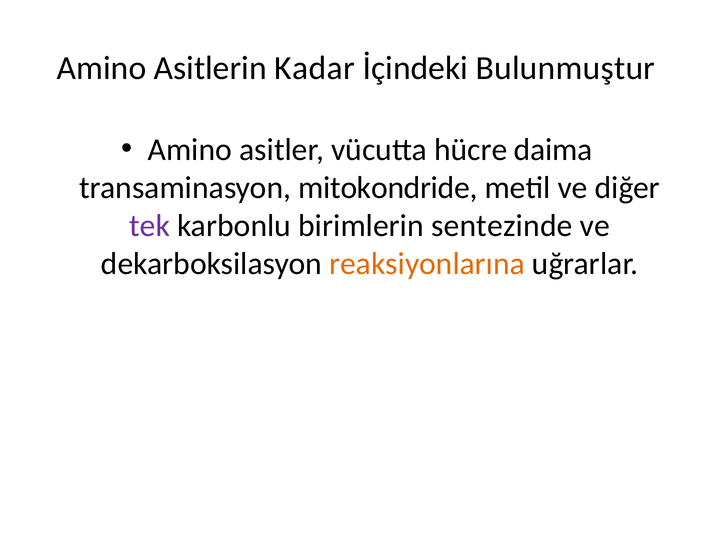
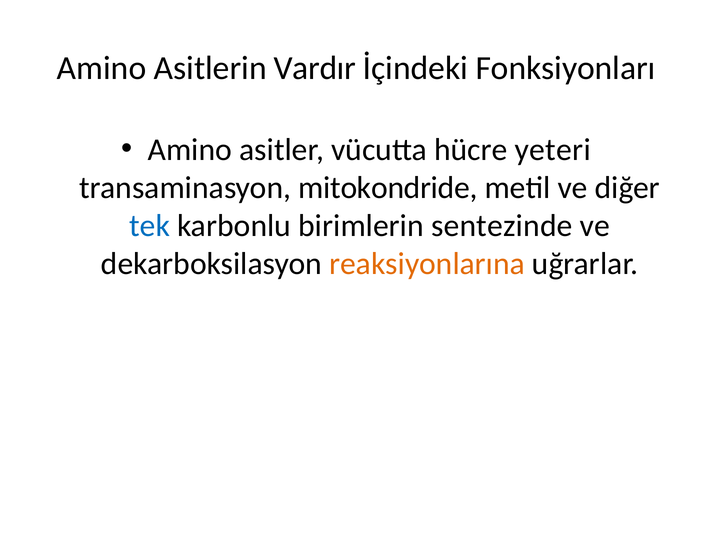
Kadar: Kadar -> Vardır (315, 68)
Bulunmuştur: Bulunmuştur -> Fonksiyonları (566, 68)
daima: daima -> yeteri (553, 150)
tek colour: purple -> blue (150, 226)
